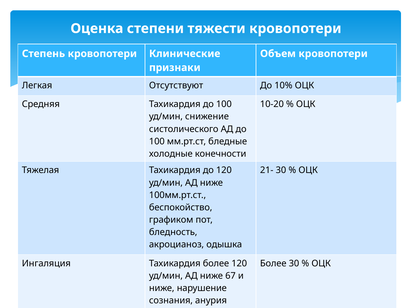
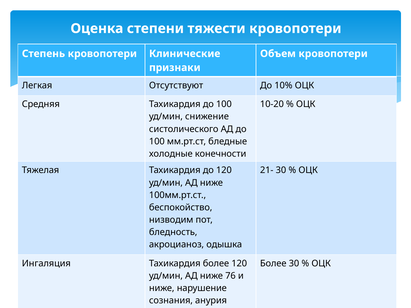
графиком: графиком -> низводим (171, 220)
67: 67 -> 76 (231, 276)
